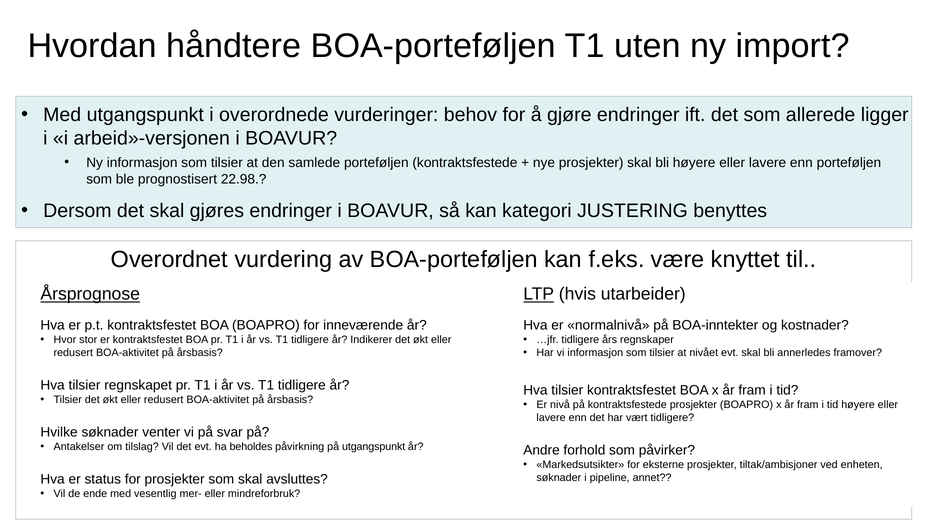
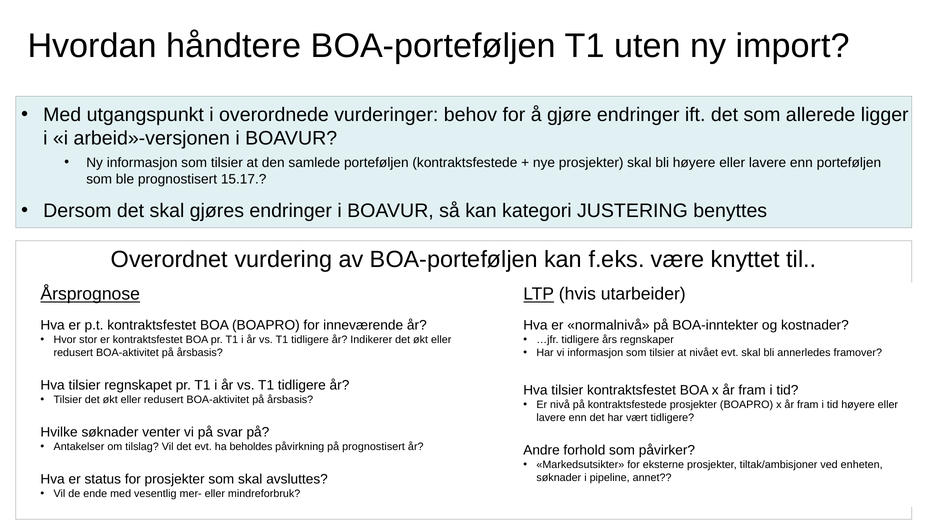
22.98: 22.98 -> 15.17 (244, 179)
på utgangspunkt: utgangspunkt -> prognostisert (374, 447)
